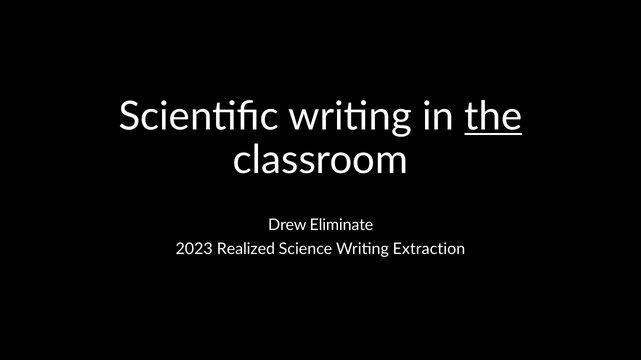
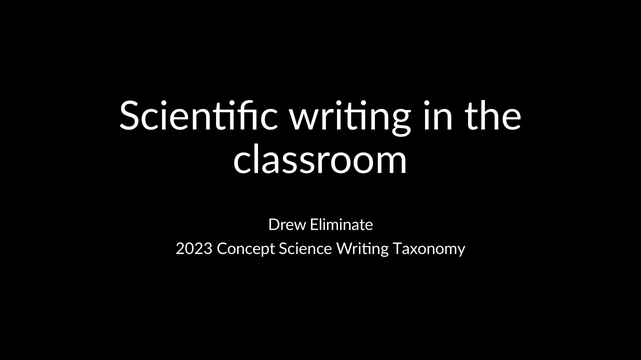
the underline: present -> none (493, 117)
Realized: Realized -> Concept (246, 249)
Extraction: Extraction -> Taxonomy (429, 249)
